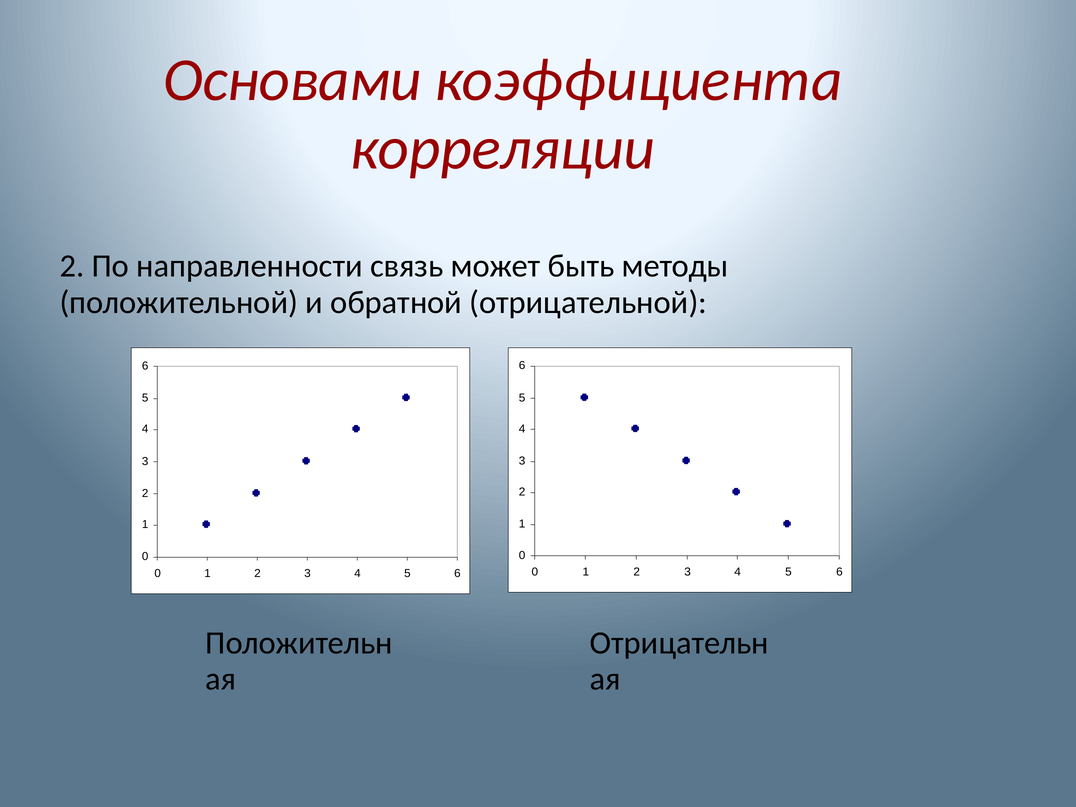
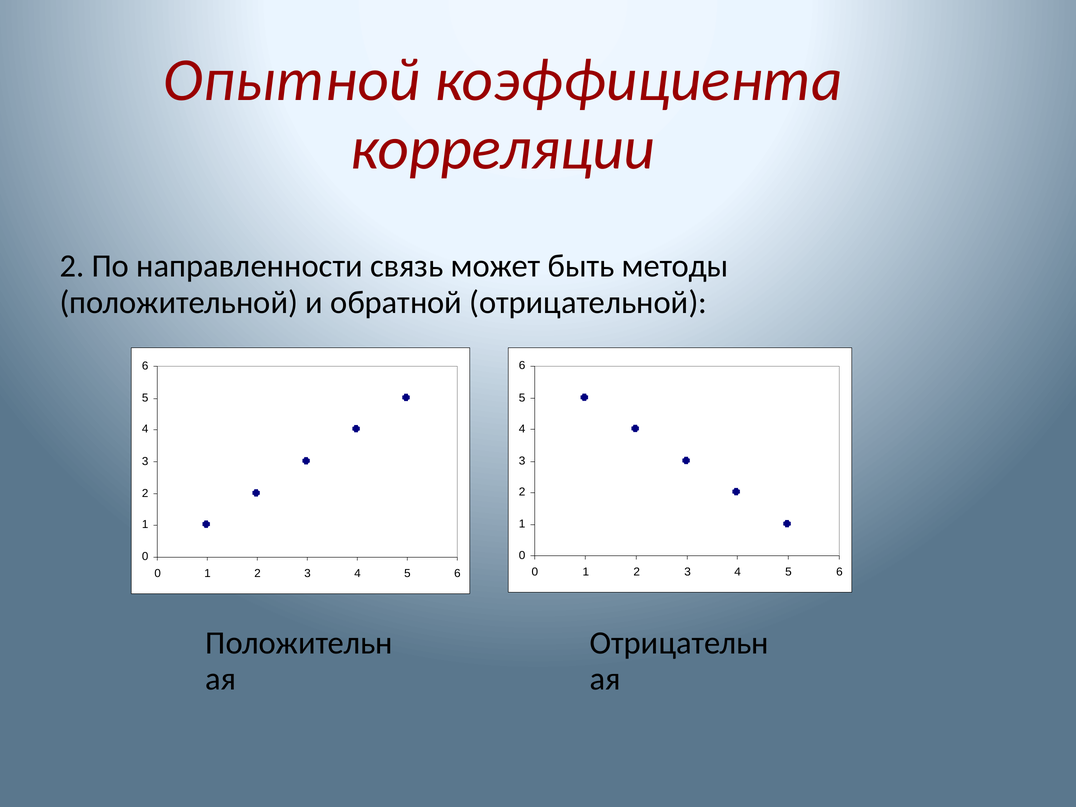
Основами: Основами -> Опытной (292, 80)
